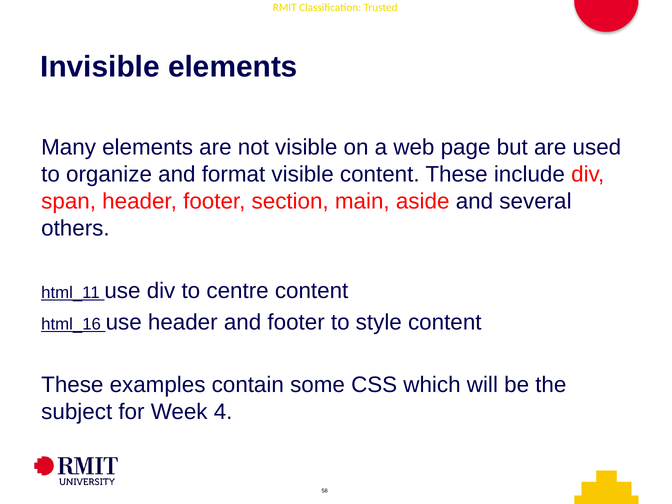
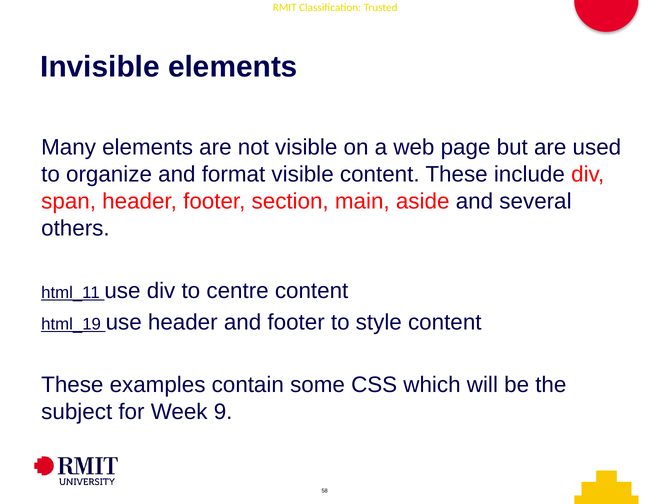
html_16: html_16 -> html_19 (71, 324)
4: 4 -> 9 (223, 412)
